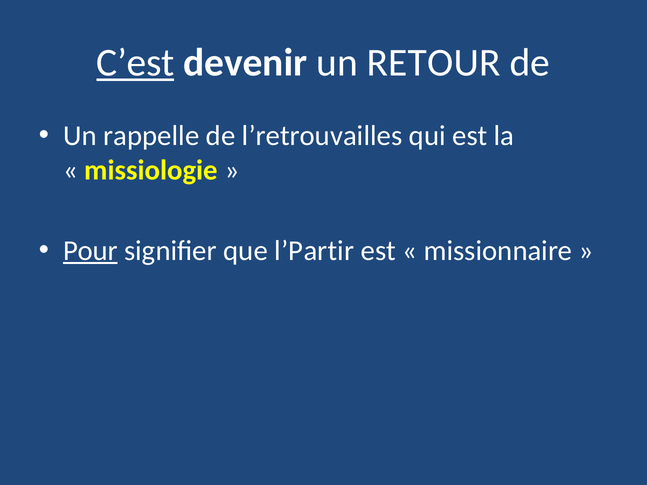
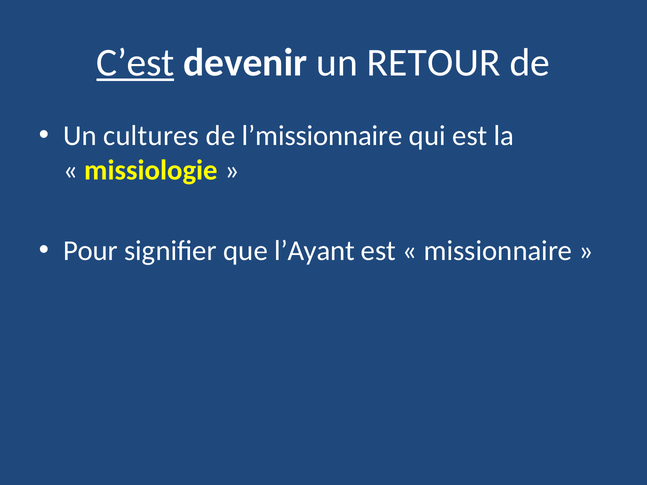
rappelle: rappelle -> cultures (151, 136)
l’retrouvailles: l’retrouvailles -> l’missionnaire (322, 136)
Pour underline: present -> none (90, 251)
l’Partir: l’Partir -> l’Ayant (315, 251)
